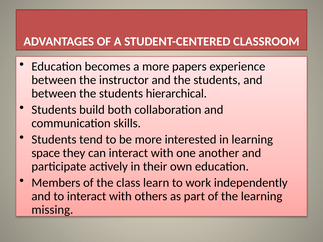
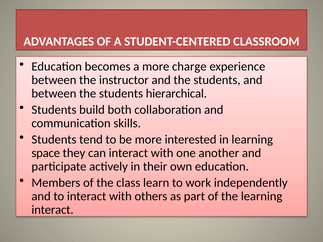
papers: papers -> charge (189, 67)
missing: missing -> interact (52, 210)
